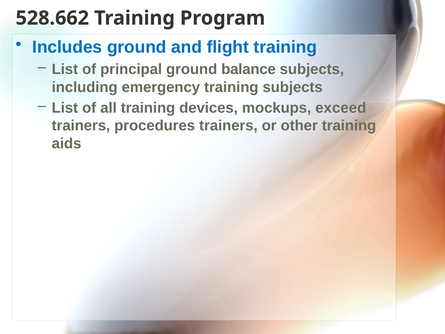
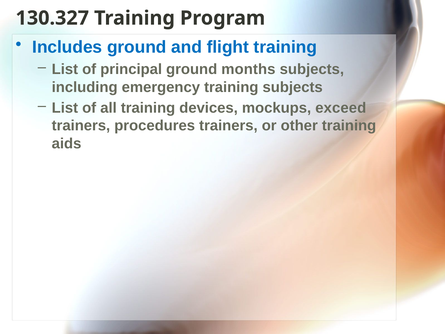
528.662: 528.662 -> 130.327 (52, 18)
balance: balance -> months (248, 69)
